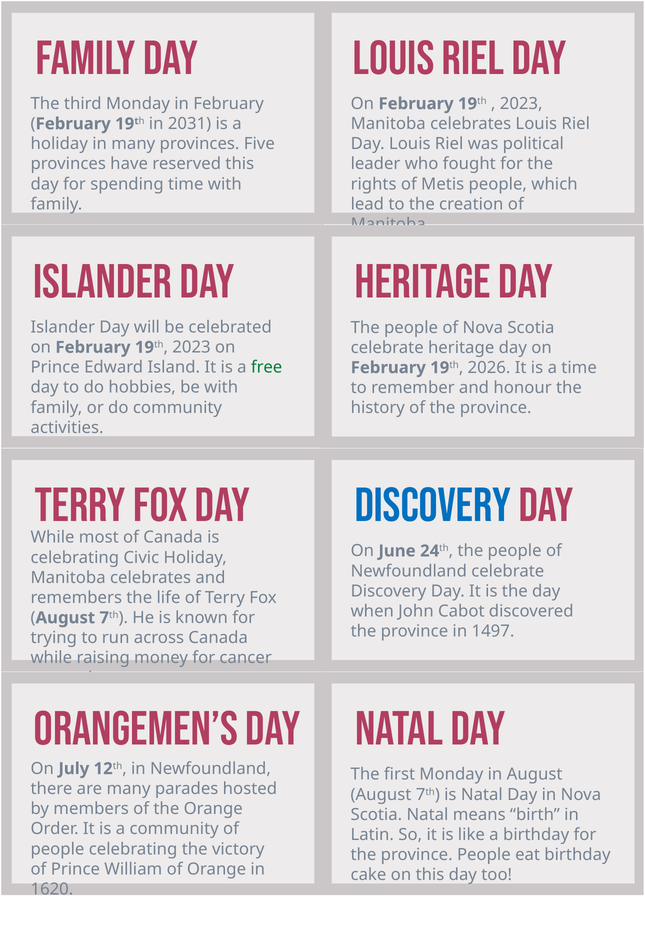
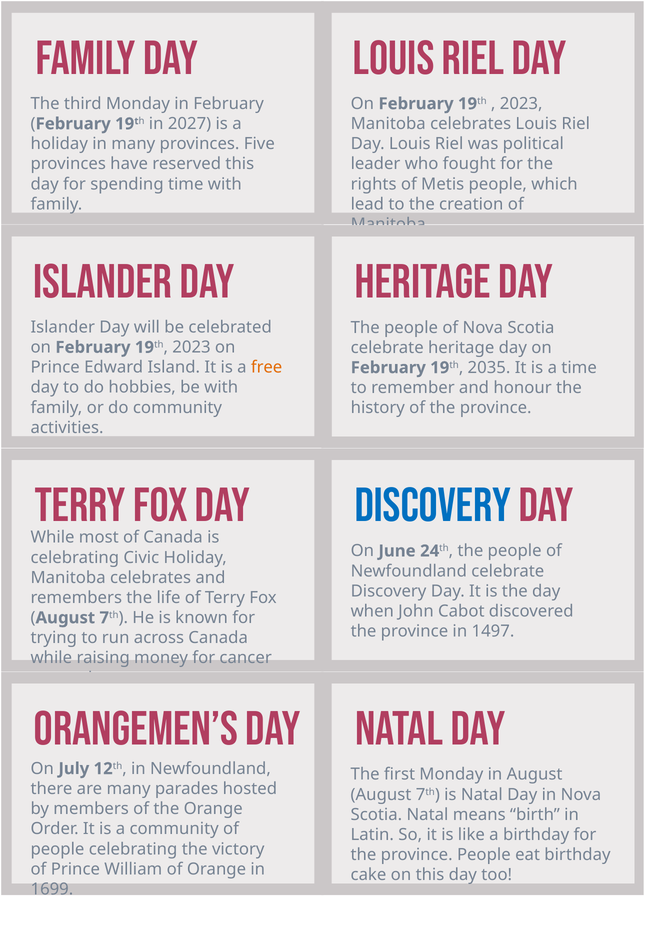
2031: 2031 -> 2027 (190, 124)
free colour: green -> orange (267, 367)
2026: 2026 -> 2035 (489, 368)
1620: 1620 -> 1699 (52, 889)
